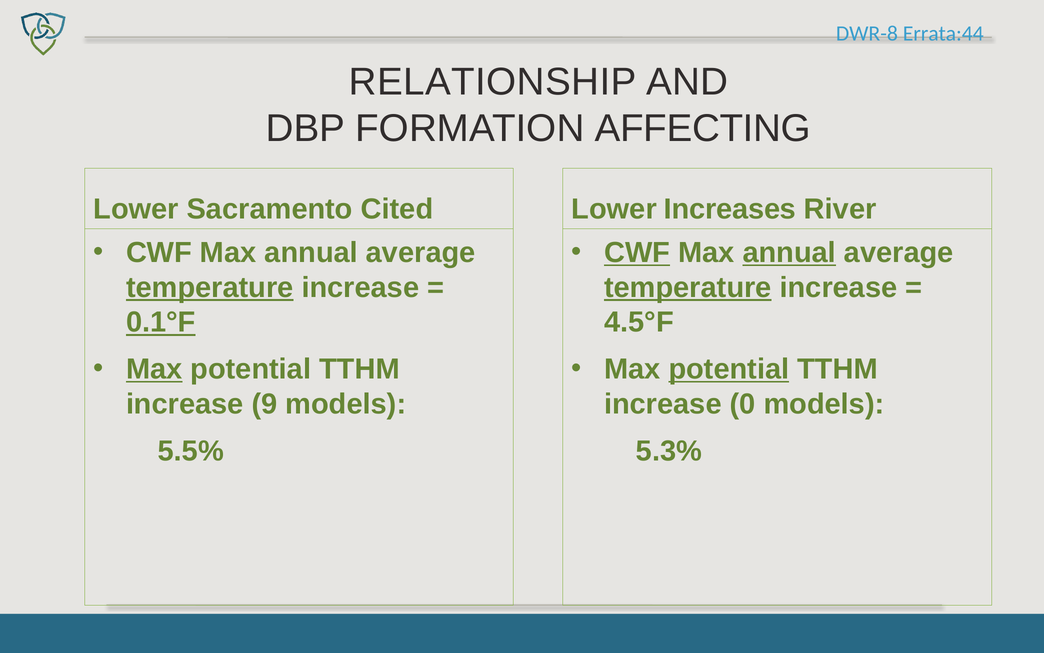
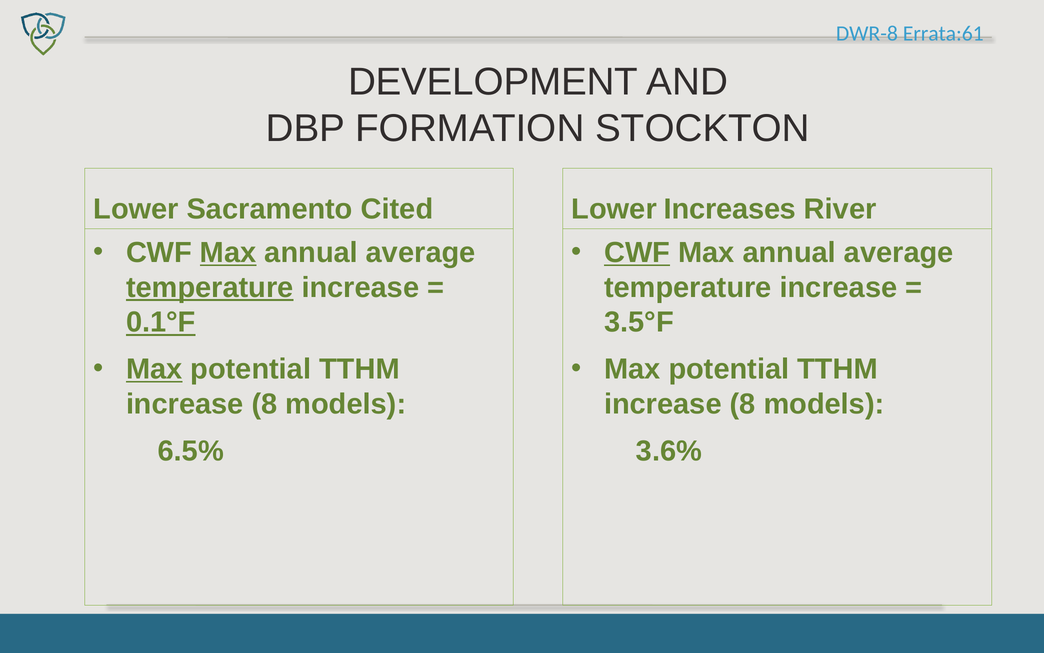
Errata:44: Errata:44 -> Errata:61 (943, 33)
RELATIONSHIP: RELATIONSHIP -> DEVELOPMENT (493, 82)
AFFECTING: AFFECTING -> STOCKTON (703, 128)
Max underline: none -> present (228, 253)
annual underline: present -> none (789, 253)
temperature underline: present -> none (688, 287)
4.5°F: 4.5°F -> 3.5°F (639, 322)
potential underline: present -> none (729, 369)
9: 9 -> 8 (265, 404)
0: 0 -> 8 (743, 404)
5.5%: 5.5% -> 6.5% (191, 451)
5.3%: 5.3% -> 3.6% (669, 451)
